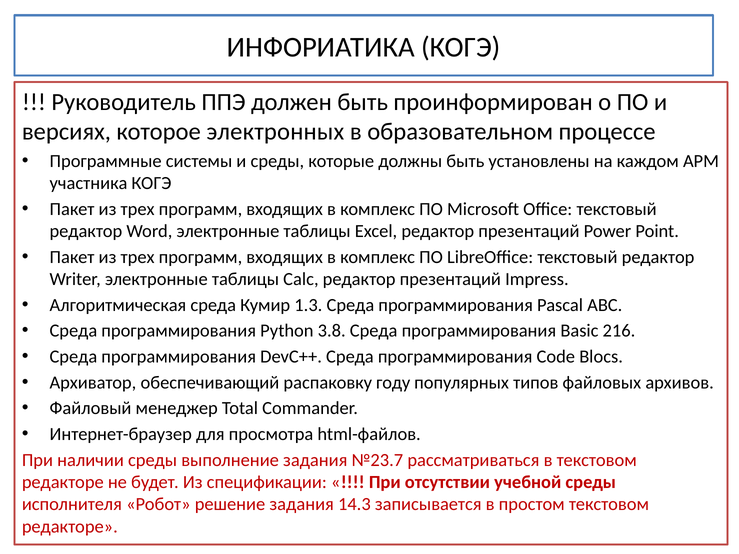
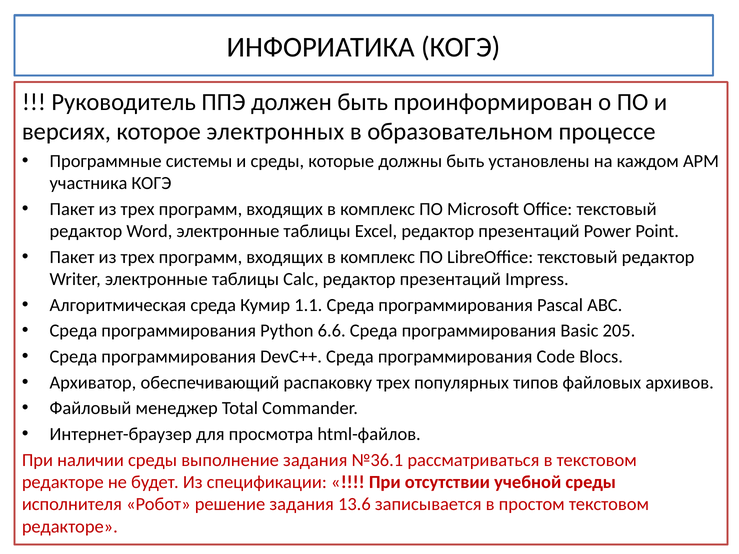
1.3: 1.3 -> 1.1 (308, 305)
3.8: 3.8 -> 6.6 (332, 331)
216: 216 -> 205 (619, 331)
распаковку году: году -> трех (393, 383)
№23.7: №23.7 -> №36.1 (377, 460)
14.3: 14.3 -> 13.6 (354, 505)
